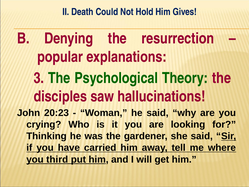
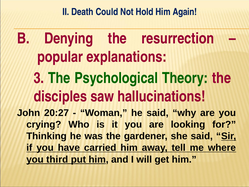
Gives: Gives -> Again (185, 12)
20:23: 20:23 -> 20:27 (56, 113)
